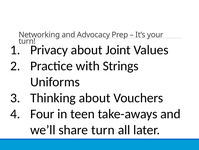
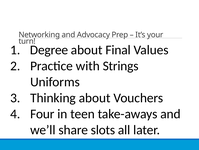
Privacy: Privacy -> Degree (49, 50)
Joint: Joint -> Final (118, 50)
share turn: turn -> slots (103, 129)
